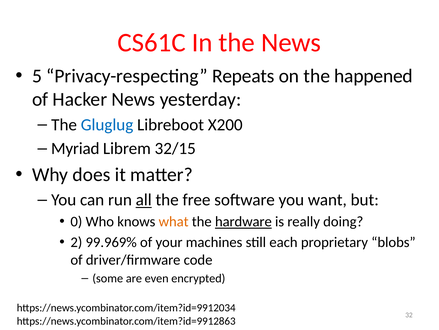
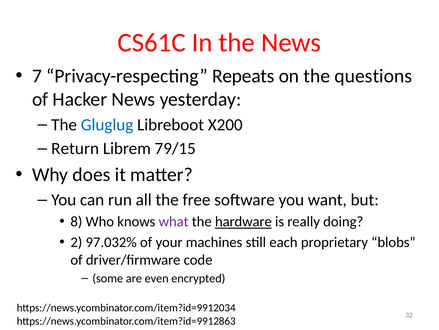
5: 5 -> 7 (37, 76)
happened: happened -> questions (373, 76)
Myriad: Myriad -> Return (75, 148)
32/15: 32/15 -> 79/15 (175, 148)
all underline: present -> none (144, 200)
0: 0 -> 8 (76, 221)
what colour: orange -> purple (174, 221)
99.969%: 99.969% -> 97.032% (111, 242)
